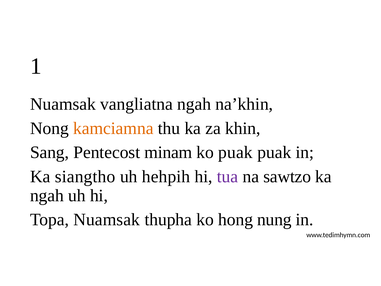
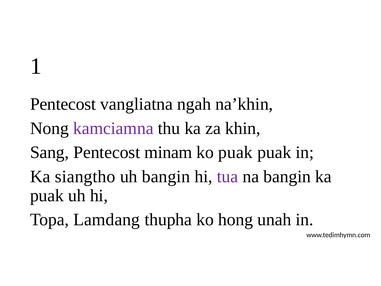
Nuamsak: Nuamsak -> Pentecost (63, 104)
kamciamna colour: orange -> purple (113, 128)
uh hehpih: hehpih -> bangin (166, 176)
na sawtzo: sawtzo -> bangin (287, 176)
ngah: ngah -> puak (47, 195)
Topa Nuamsak: Nuamsak -> Lamdang (107, 219)
nung: nung -> unah (274, 219)
